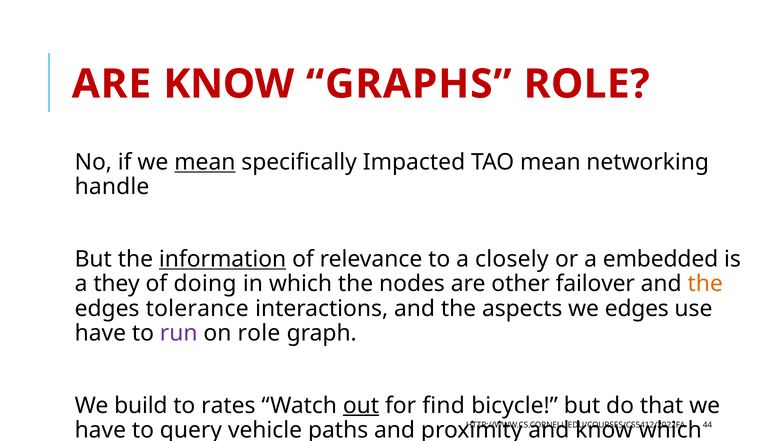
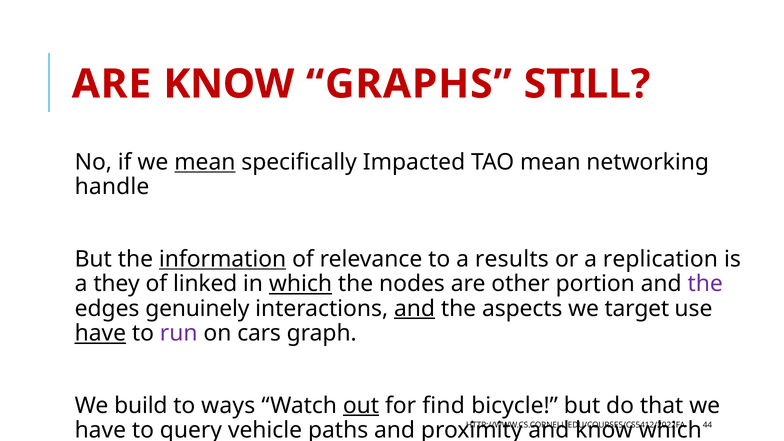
GRAPHS ROLE: ROLE -> STILL (587, 84)
closely: closely -> results (512, 259)
embedded: embedded -> replication (660, 259)
doing: doing -> linked (205, 284)
which underline: none -> present (300, 284)
failover: failover -> portion (595, 284)
the colour: orange -> purple (705, 284)
tolerance: tolerance -> genuinely (197, 309)
and underline: none -> present (415, 309)
we edges: edges -> target (637, 309)
have underline: none -> present (100, 333)
on role: role -> cars (259, 333)
rates: rates -> ways (228, 406)
